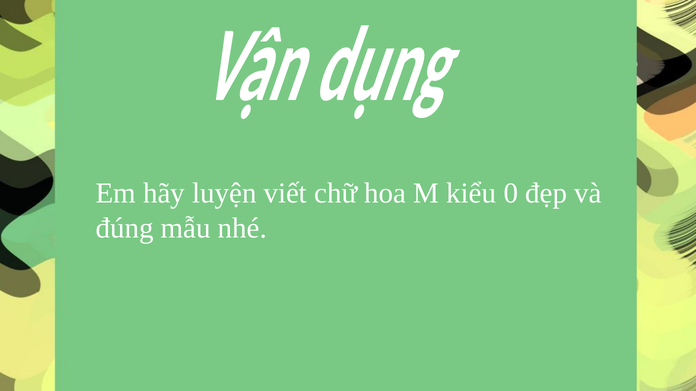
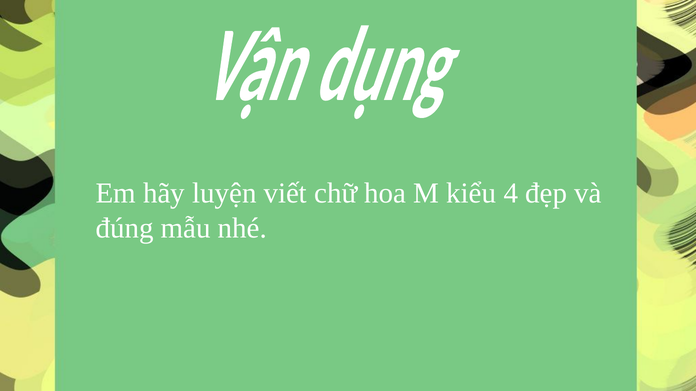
0: 0 -> 4 (511, 194)
